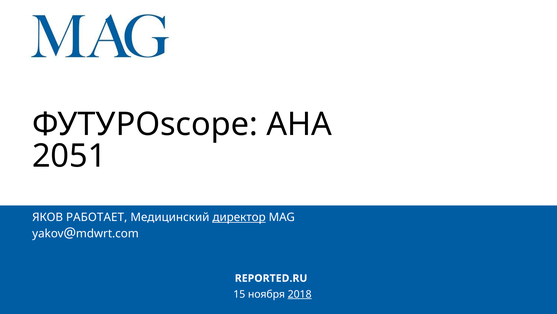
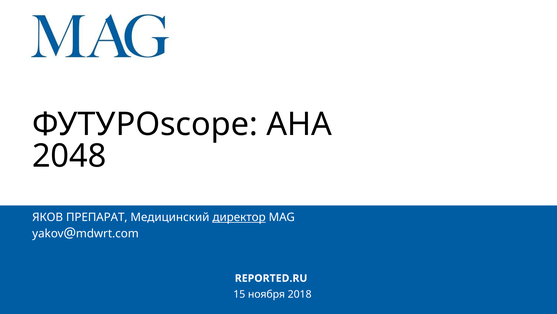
2051: 2051 -> 2048 (69, 156)
РАБОТАЕТ: РАБОТАЕТ -> ПРЕПАРАТ (97, 217)
2018 underline: present -> none (300, 294)
